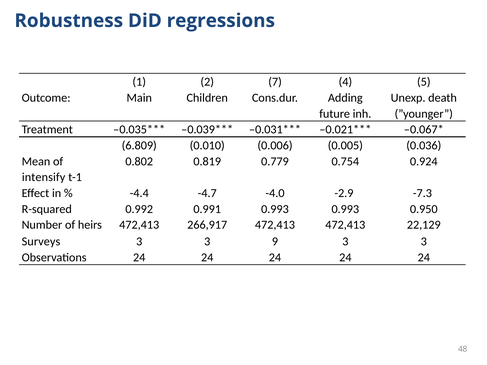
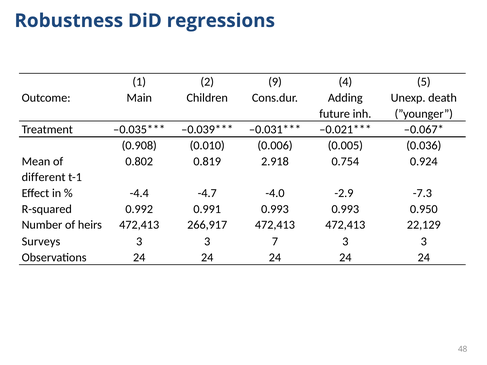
7: 7 -> 9 (275, 82)
6.809: 6.809 -> 0.908 (139, 146)
0.779: 0.779 -> 2.918 (275, 161)
intensify: intensify -> different (44, 177)
9: 9 -> 7 (275, 242)
